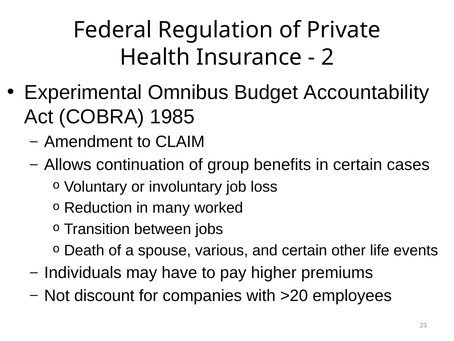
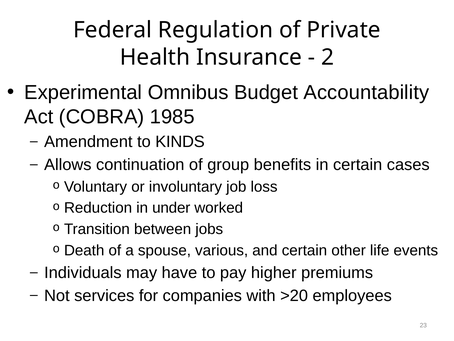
CLAIM: CLAIM -> KINDS (180, 142)
many: many -> under (171, 208)
discount: discount -> services (104, 295)
